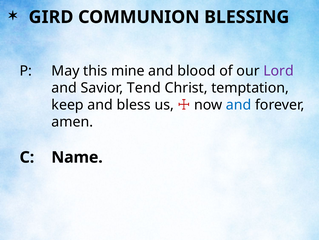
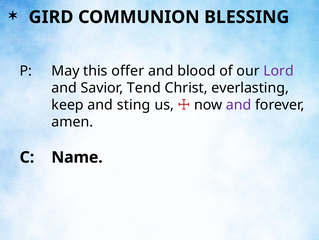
mine: mine -> offer (128, 71)
temptation: temptation -> everlasting (250, 88)
bless: bless -> sting (134, 105)
and colour: blue -> purple (239, 105)
